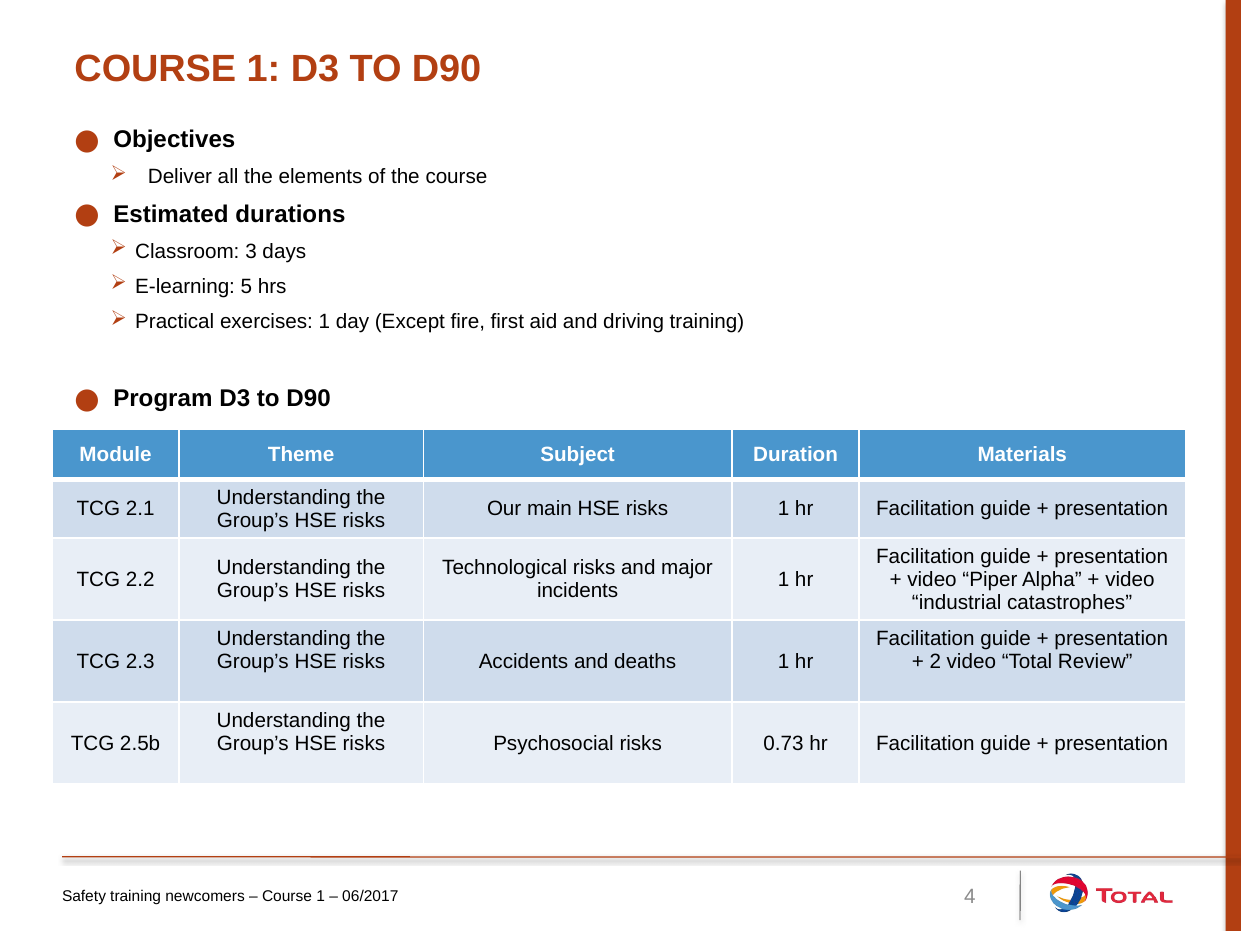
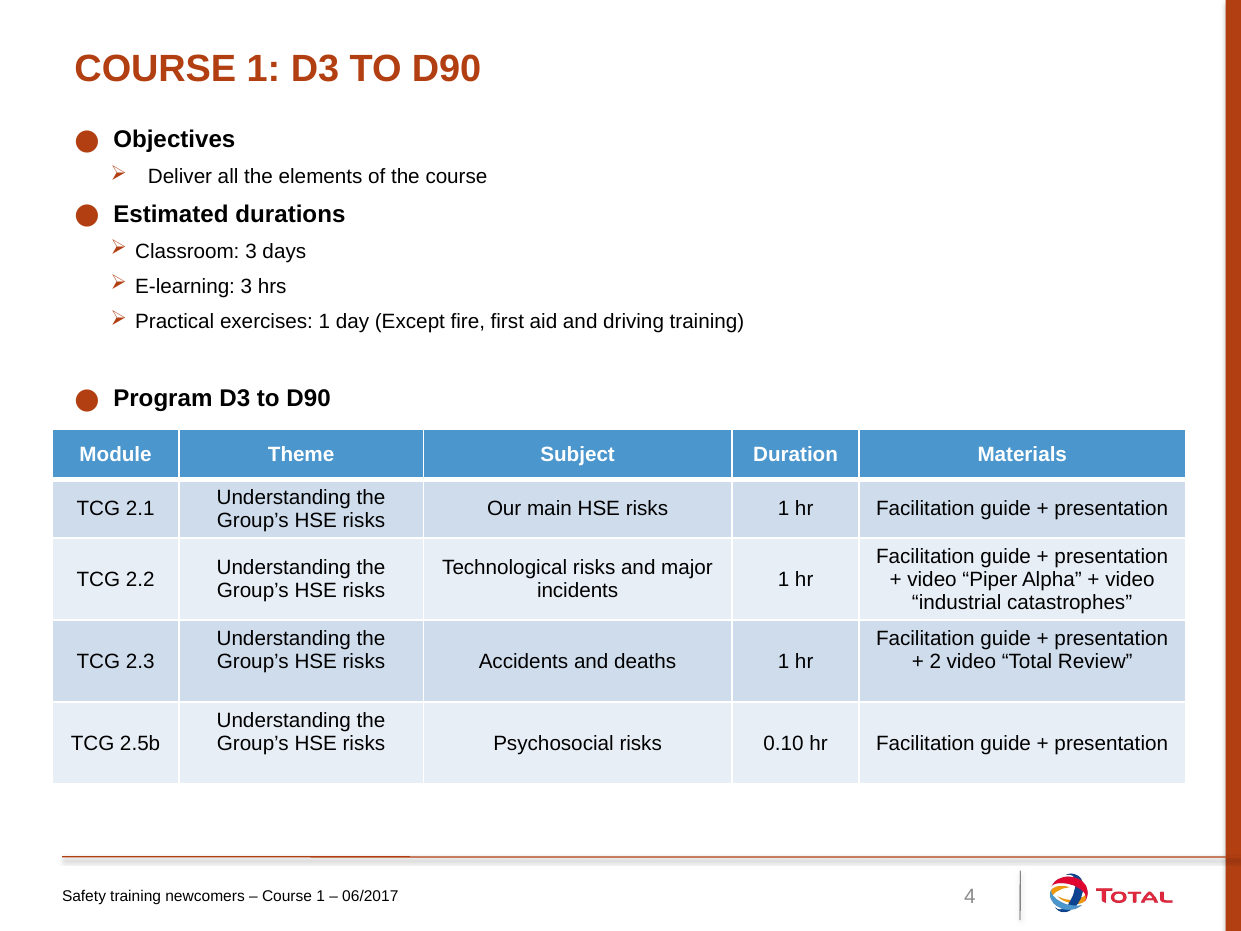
E-learning 5: 5 -> 3 (246, 286)
0.73: 0.73 -> 0.10 (784, 743)
